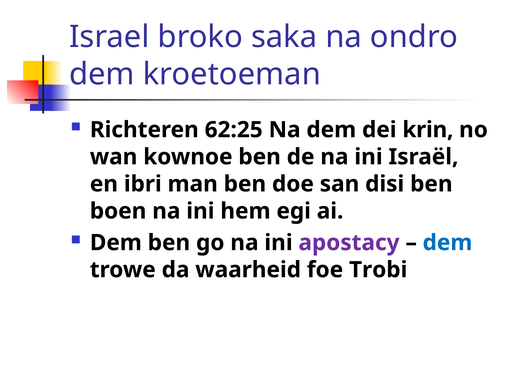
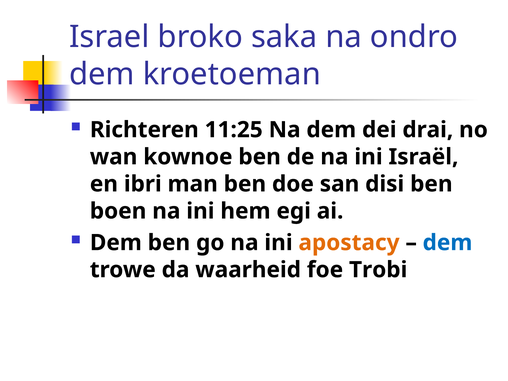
62:25: 62:25 -> 11:25 (234, 130)
krin: krin -> drai (428, 130)
apostacy colour: purple -> orange (349, 243)
